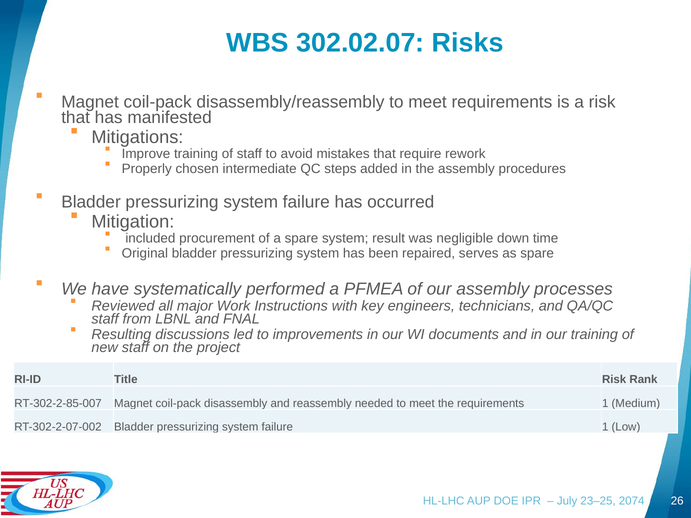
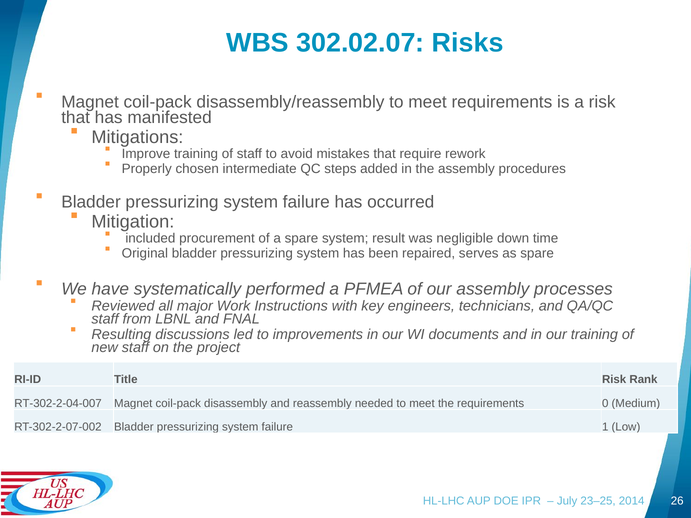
RT-302-2-85-007: RT-302-2-85-007 -> RT-302-2-04-007 (58, 403)
requirements 1: 1 -> 0 (605, 403)
2074: 2074 -> 2014 (632, 501)
